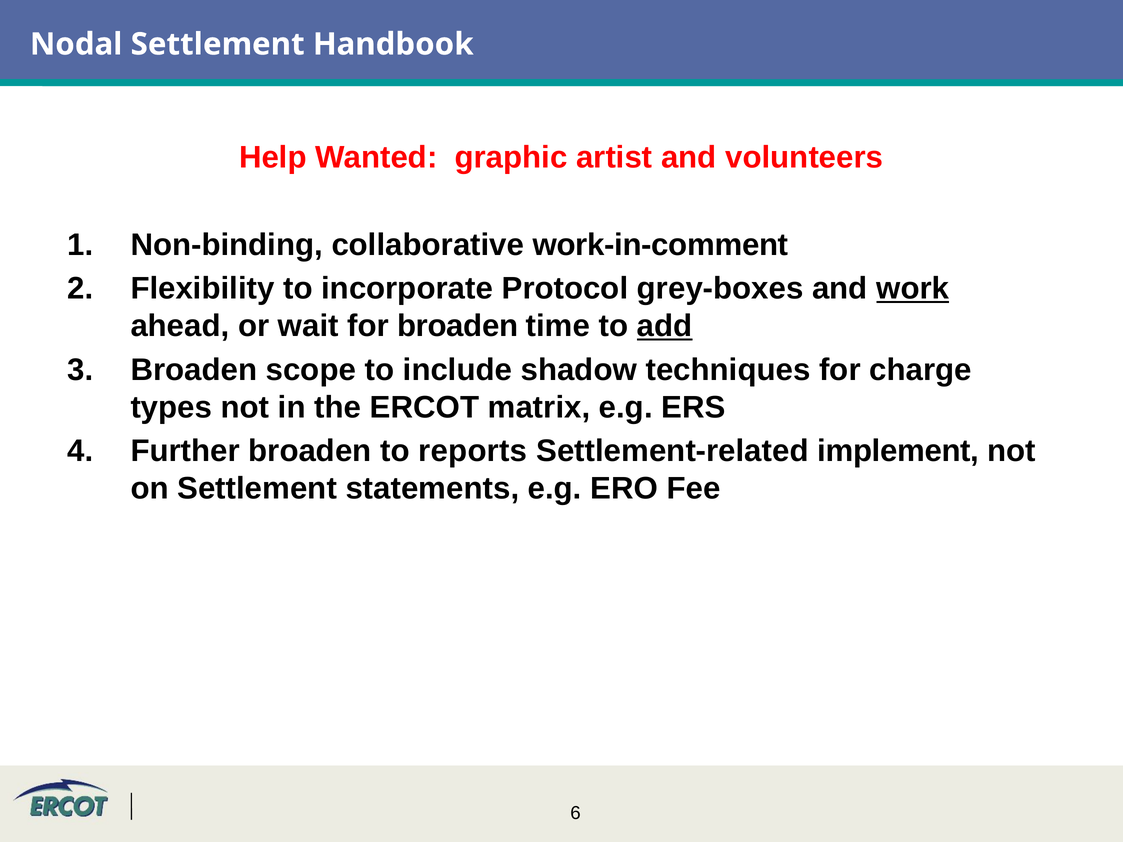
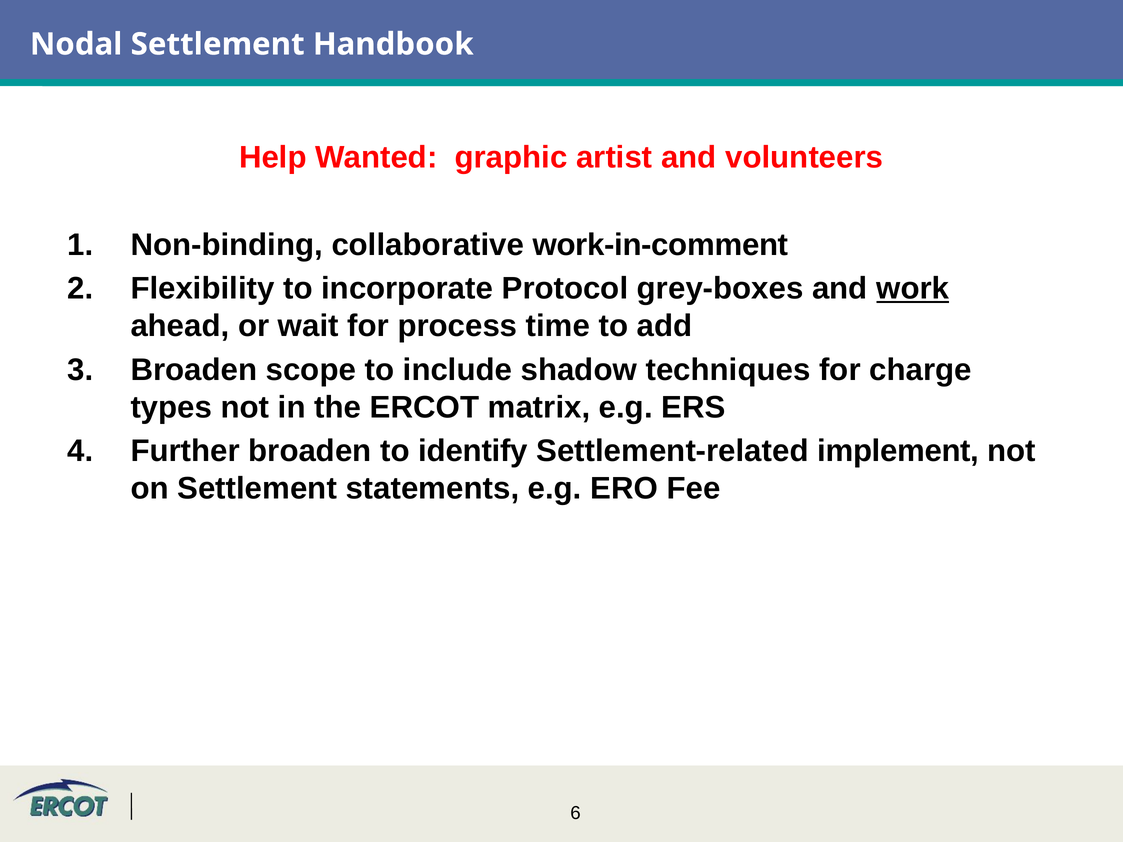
for broaden: broaden -> process (457, 326)
add underline: present -> none (665, 326)
reports: reports -> identify (473, 451)
